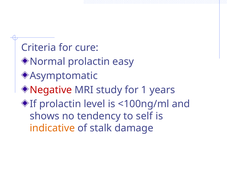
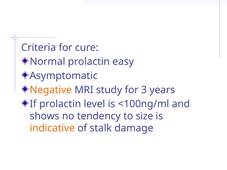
Negative colour: red -> orange (51, 90)
1: 1 -> 3 (144, 90)
self: self -> size (144, 116)
